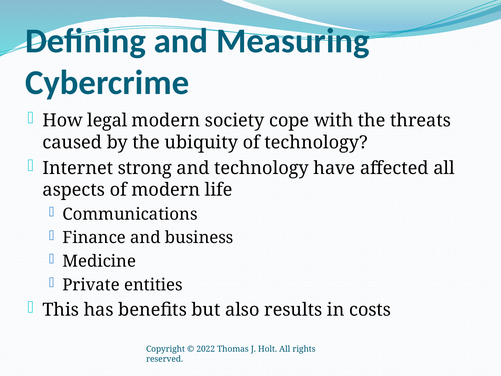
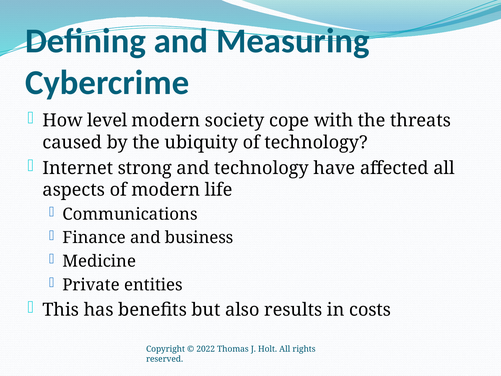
legal: legal -> level (107, 121)
